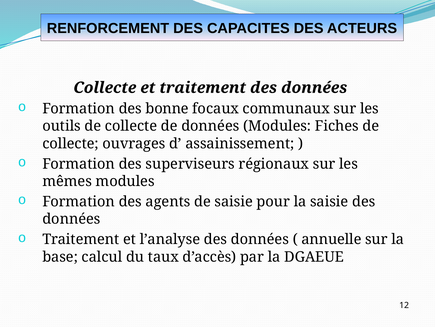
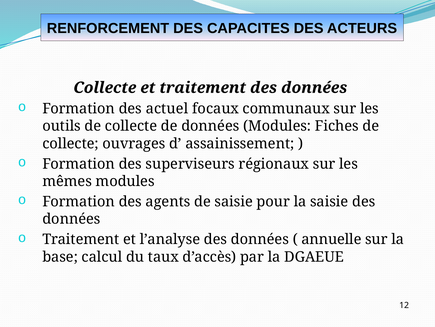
bonne: bonne -> actuel (167, 108)
